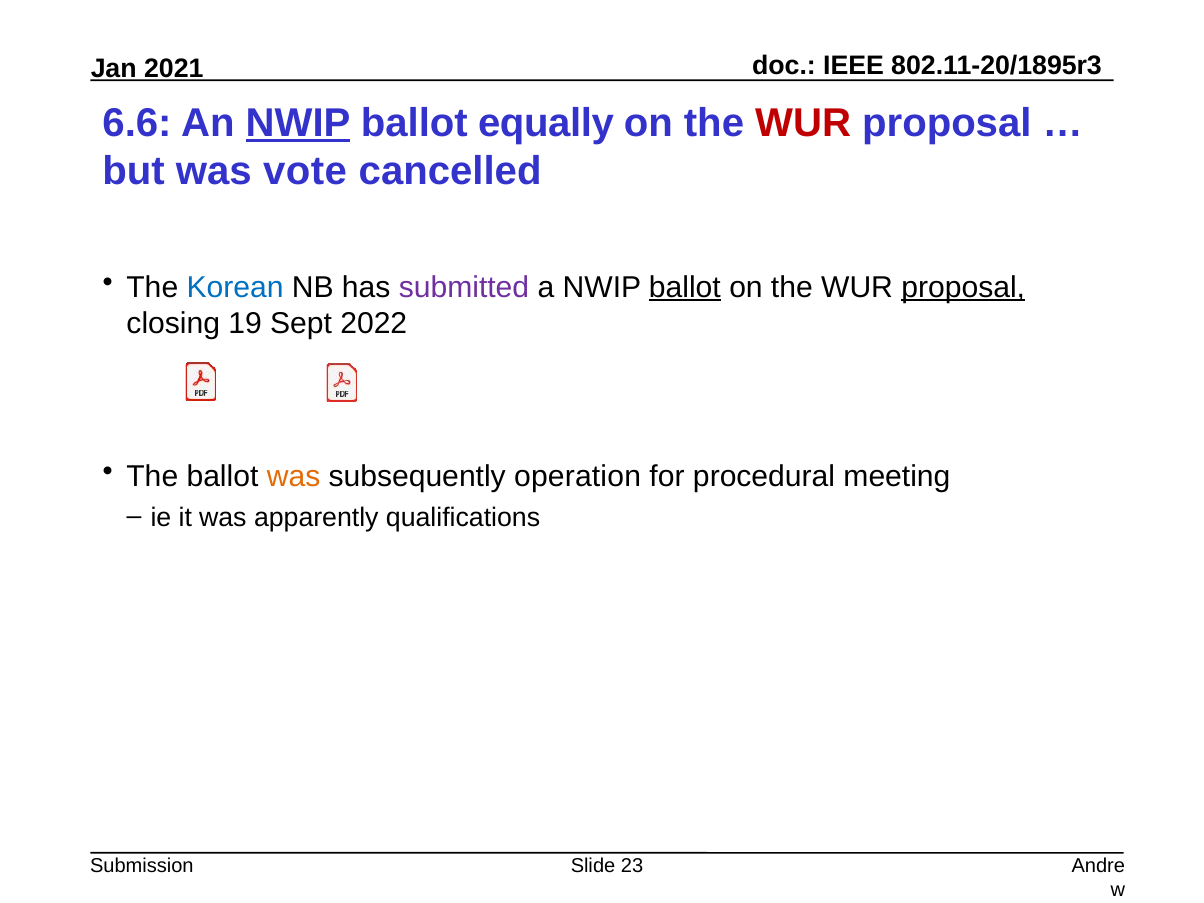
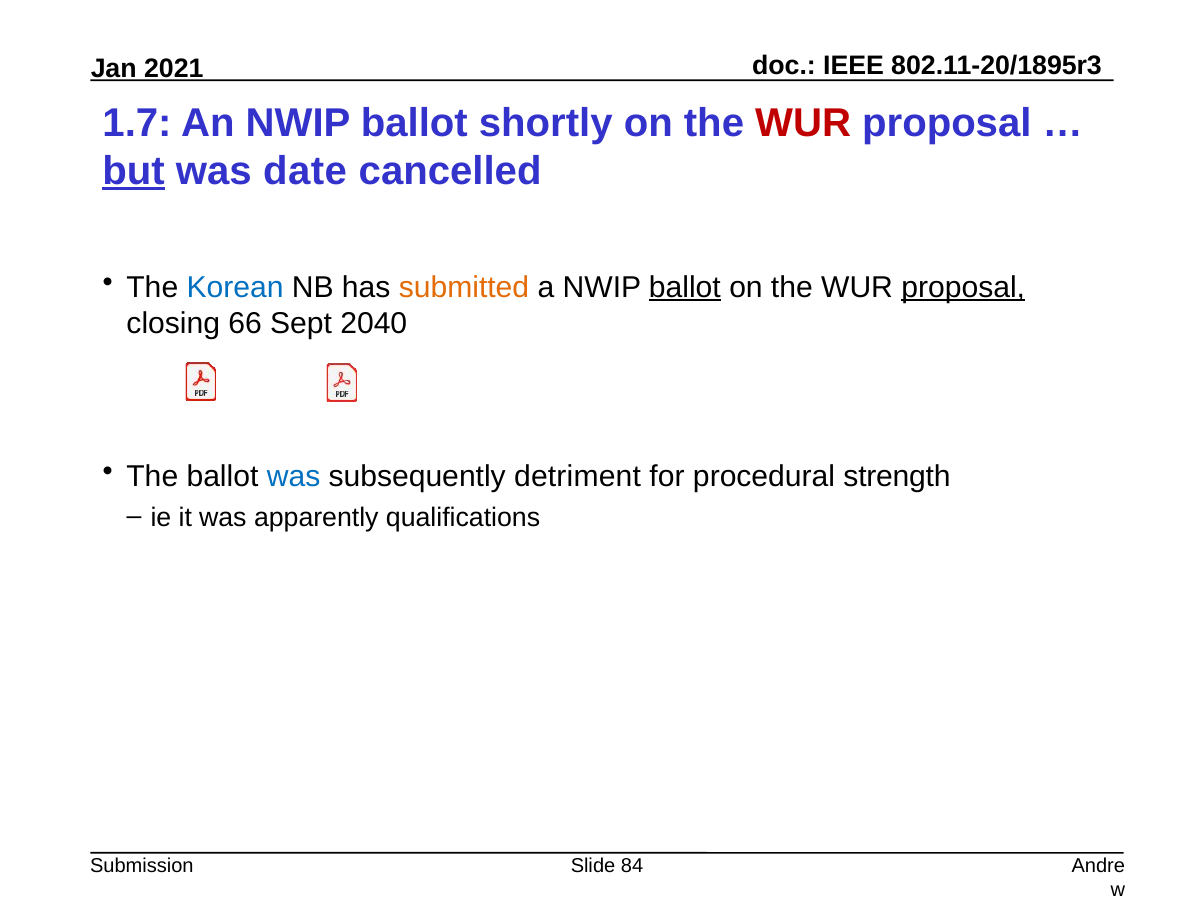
6.6: 6.6 -> 1.7 (137, 123)
NWIP underline: present -> none (298, 123)
equally: equally -> shortly (546, 123)
but underline: none -> present (134, 171)
vote: vote -> date (305, 171)
submitted colour: purple -> orange (464, 287)
19: 19 -> 66 (245, 323)
2022: 2022 -> 2040 (374, 323)
was colour: orange -> blue (294, 477)
operation: operation -> detriment (578, 477)
meeting: meeting -> strength (897, 477)
23: 23 -> 84 (632, 866)
